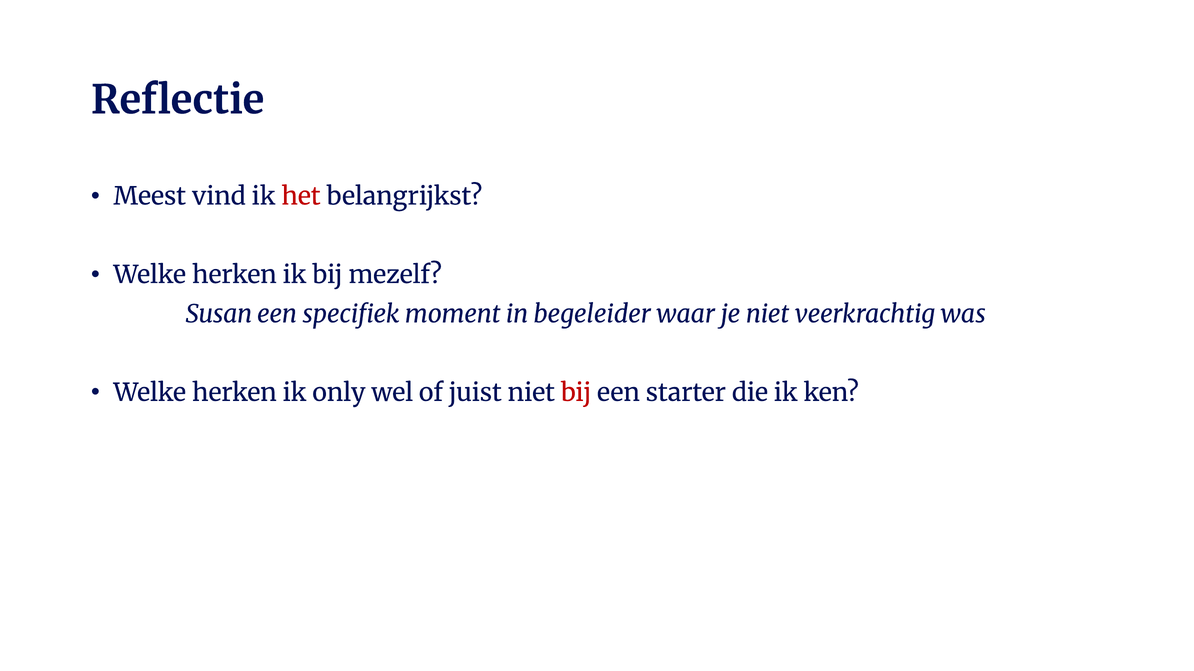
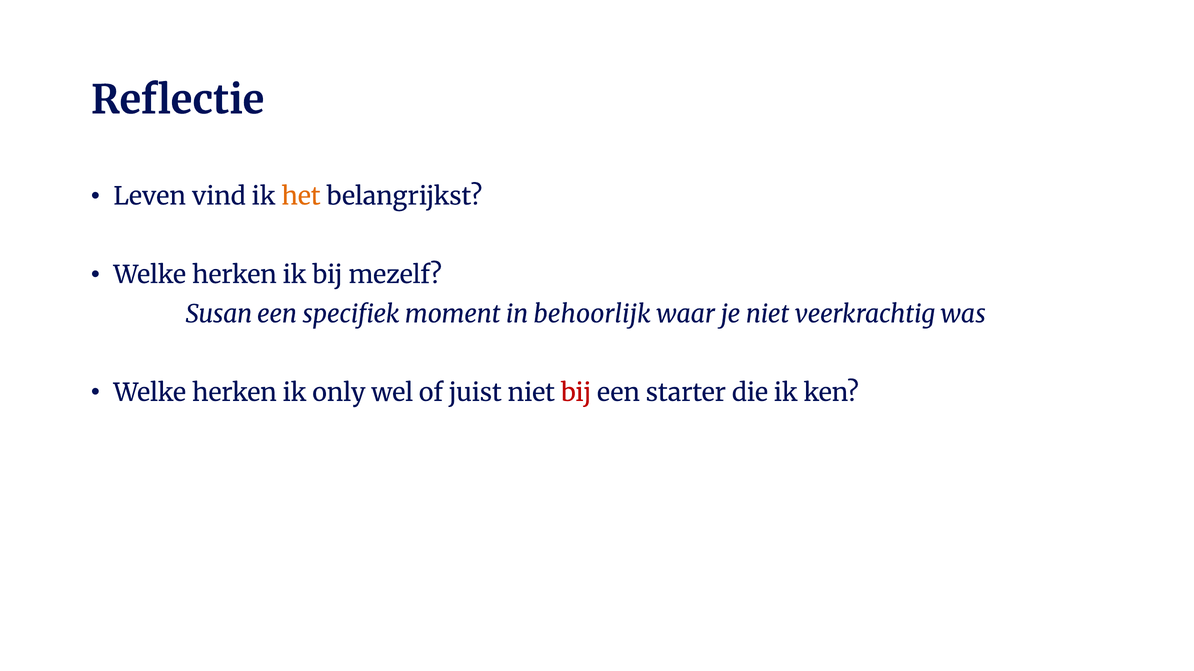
Meest: Meest -> Leven (150, 197)
het colour: red -> orange (301, 197)
begeleider: begeleider -> behoorlijk (592, 314)
